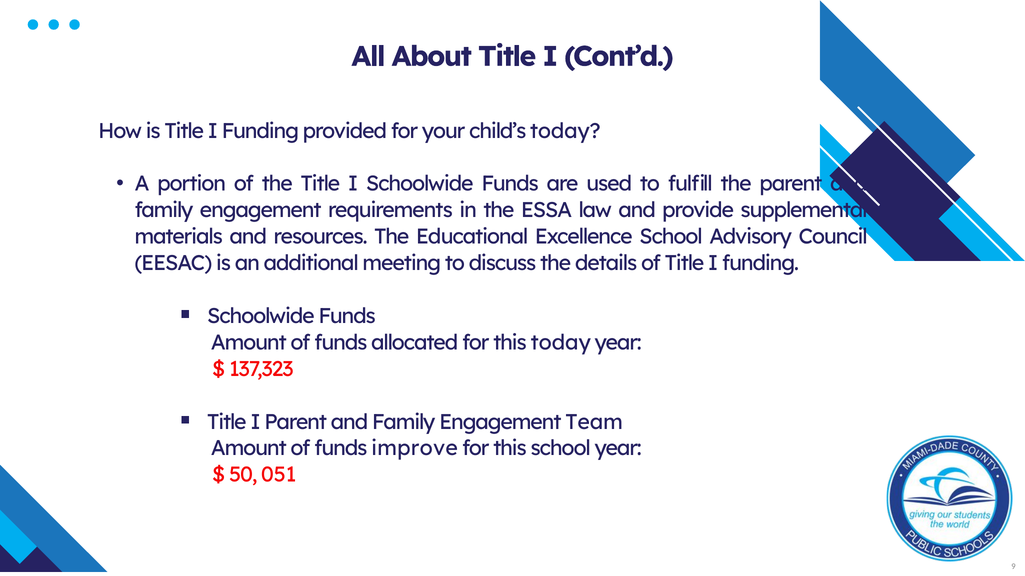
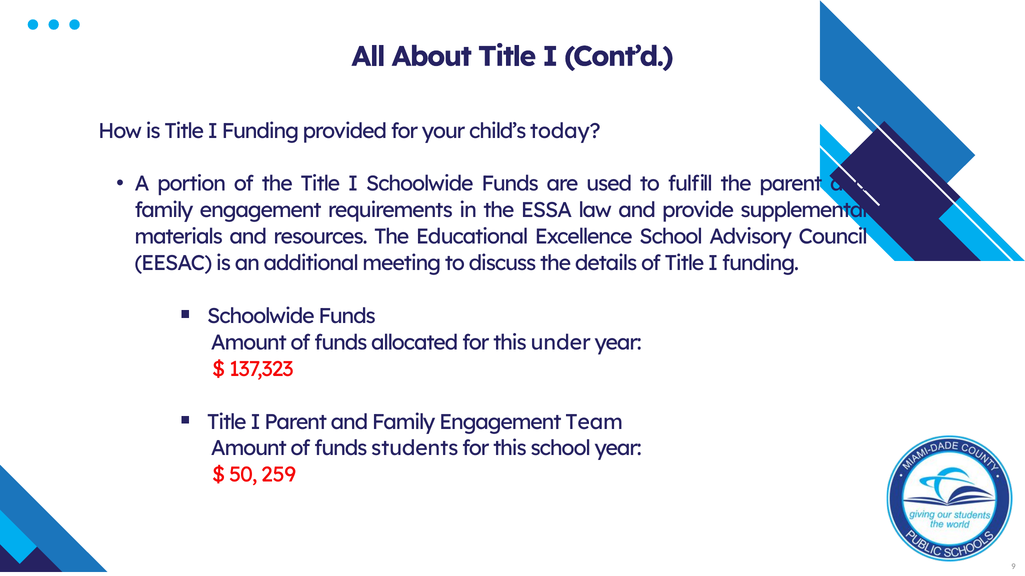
this today: today -> under (561, 343)
improve: improve -> students (415, 449)
051: 051 -> 259 (279, 475)
